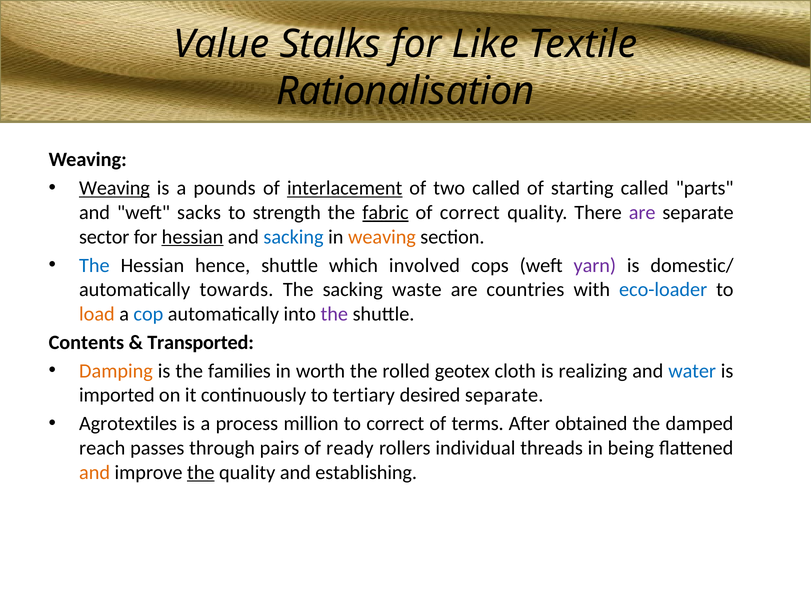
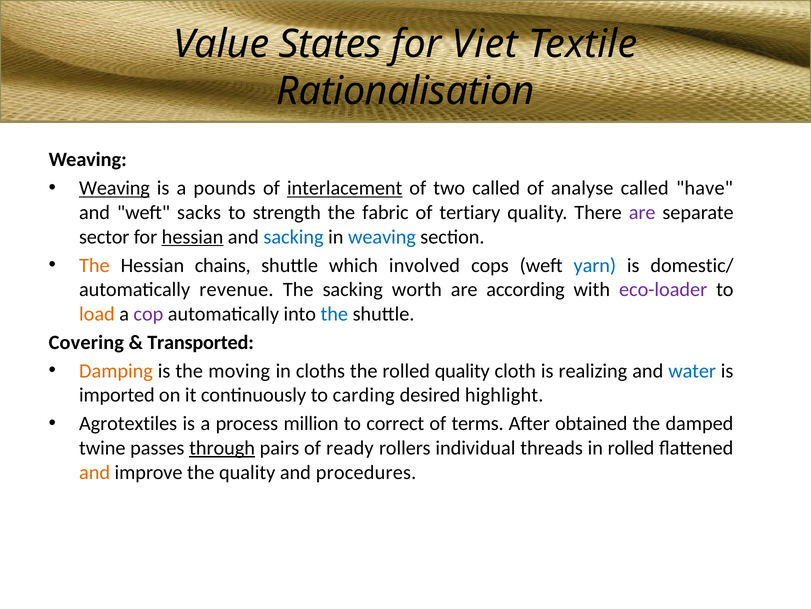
Stalks: Stalks -> States (330, 44)
Like: Like -> Viet (485, 44)
starting: starting -> analyse (582, 188)
parts: parts -> have (705, 188)
fabric underline: present -> none (385, 212)
of correct: correct -> tertiary (470, 212)
weaving colour: orange -> blue (382, 237)
The colour: blue -> orange (94, 265)
hence: hence -> chains (223, 265)
yarn colour: purple -> blue (595, 265)
towards: towards -> revenue (236, 289)
waste: waste -> worth (417, 289)
countries: countries -> according (526, 289)
eco-loader colour: blue -> purple (663, 289)
cop colour: blue -> purple (148, 314)
the colour: purple -> blue (334, 314)
Contents: Contents -> Covering (86, 342)
families: families -> moving (239, 370)
worth: worth -> cloths (320, 370)
rolled geotex: geotex -> quality (462, 370)
tertiary: tertiary -> carding (364, 395)
desired separate: separate -> highlight (504, 395)
reach: reach -> twine (102, 447)
through underline: none -> present (222, 447)
in being: being -> rolled (631, 447)
the underline: present -> none (201, 472)
establishing: establishing -> procedures (366, 472)
